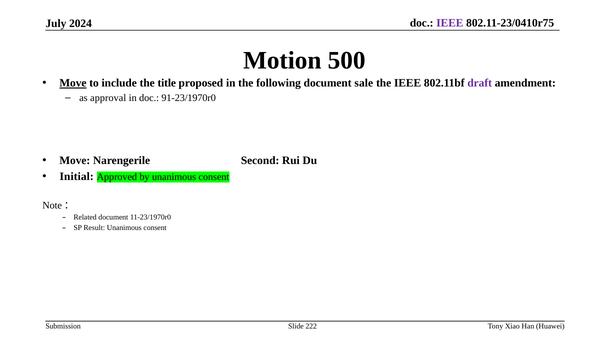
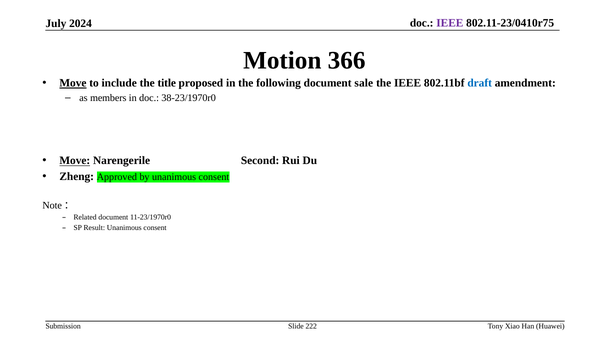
500: 500 -> 366 (347, 61)
draft colour: purple -> blue (480, 83)
approval: approval -> members (108, 98)
91-23/1970r0: 91-23/1970r0 -> 38-23/1970r0 (189, 98)
Move underline: none -> present (75, 161)
Initial: Initial -> Zheng (77, 177)
